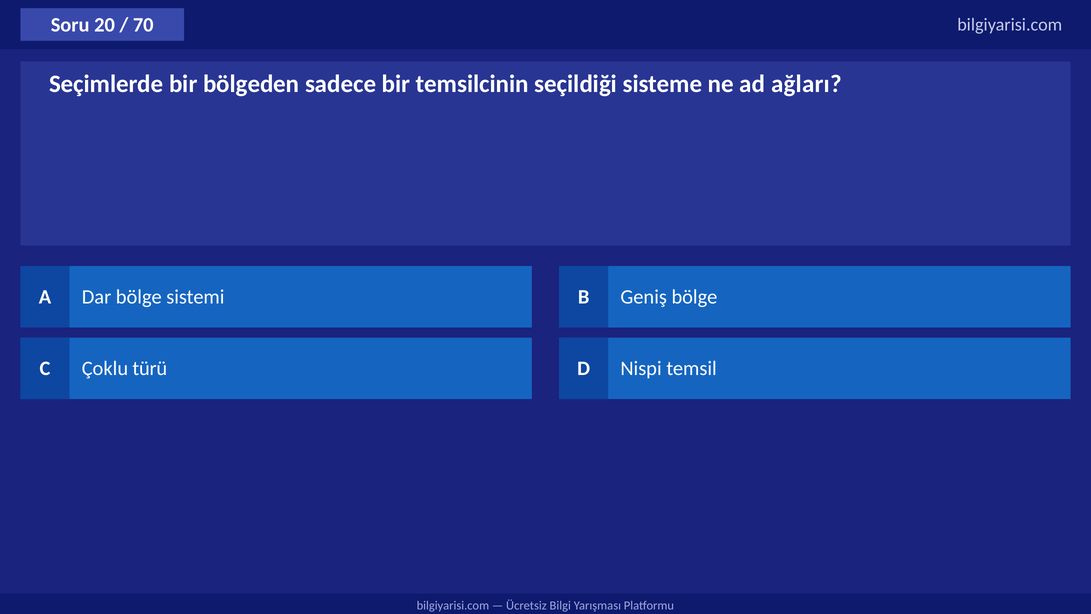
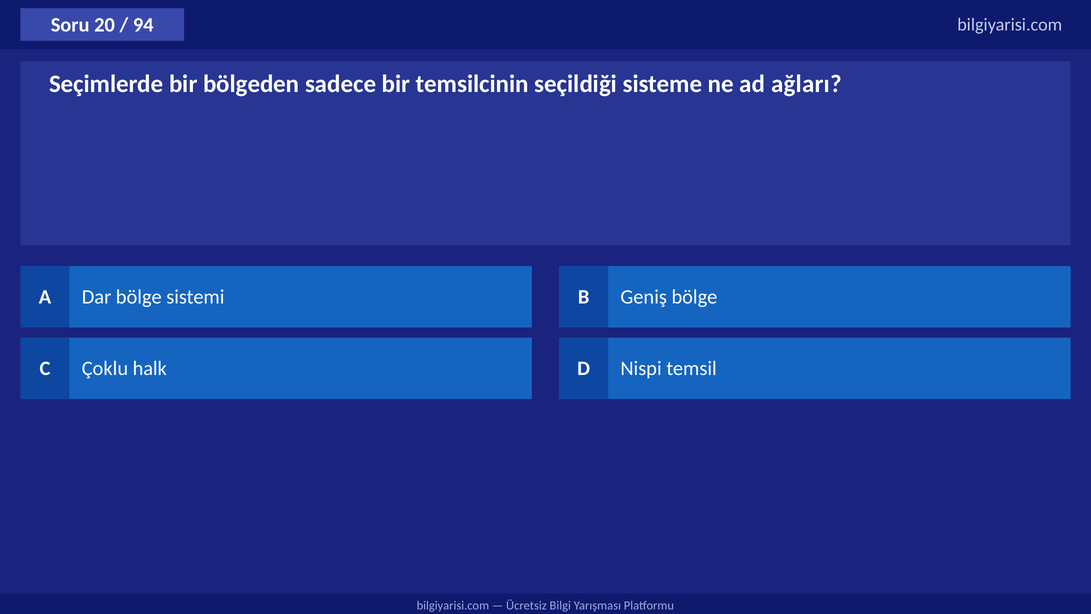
70: 70 -> 94 (143, 25)
türü: türü -> halk (150, 368)
